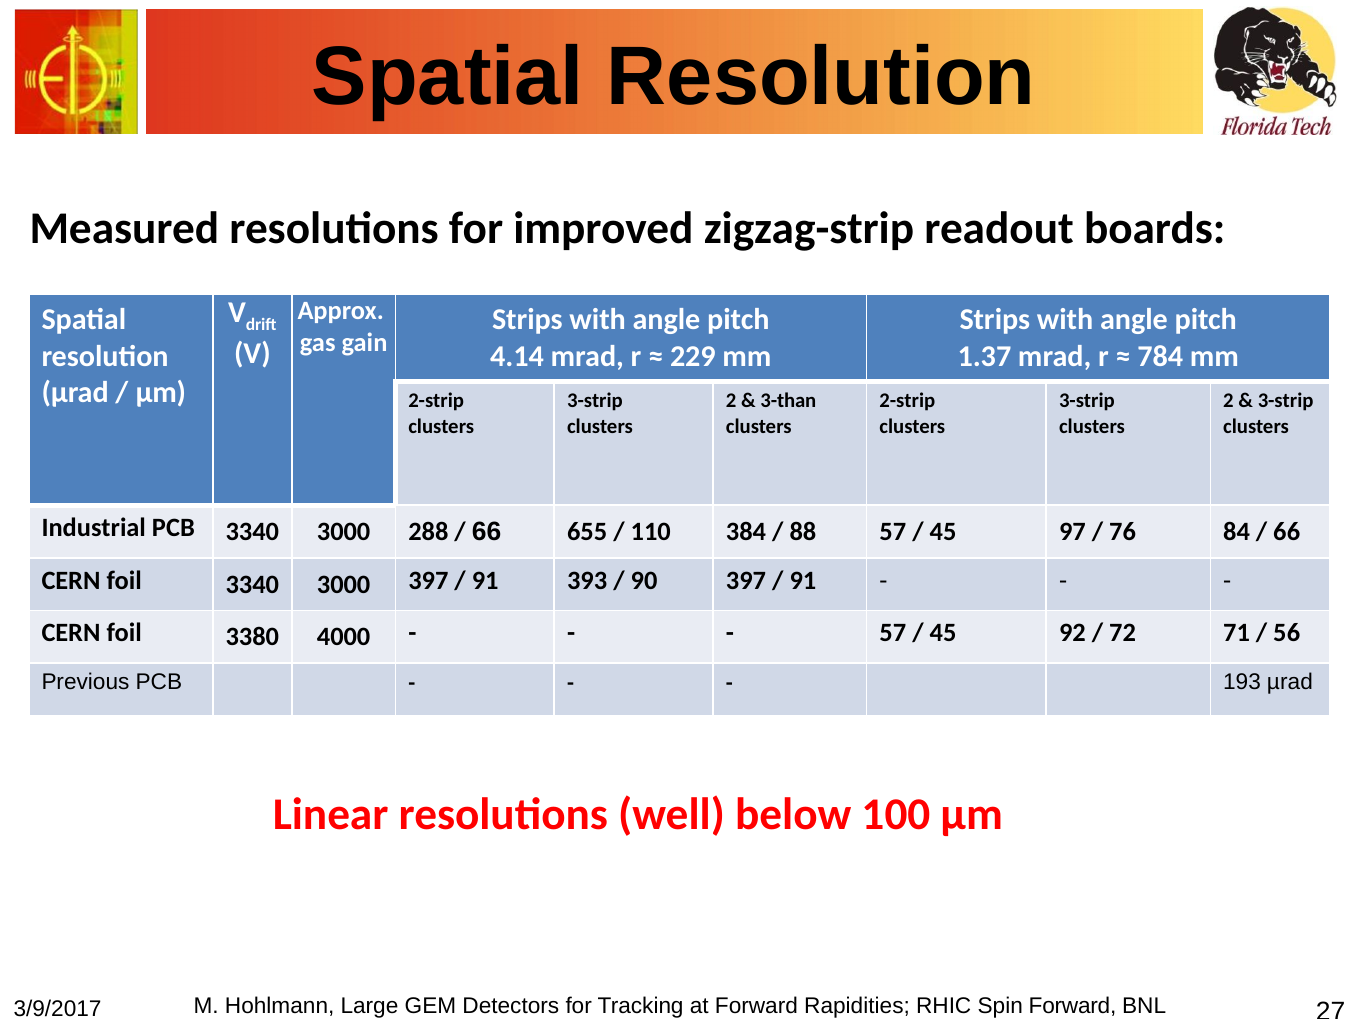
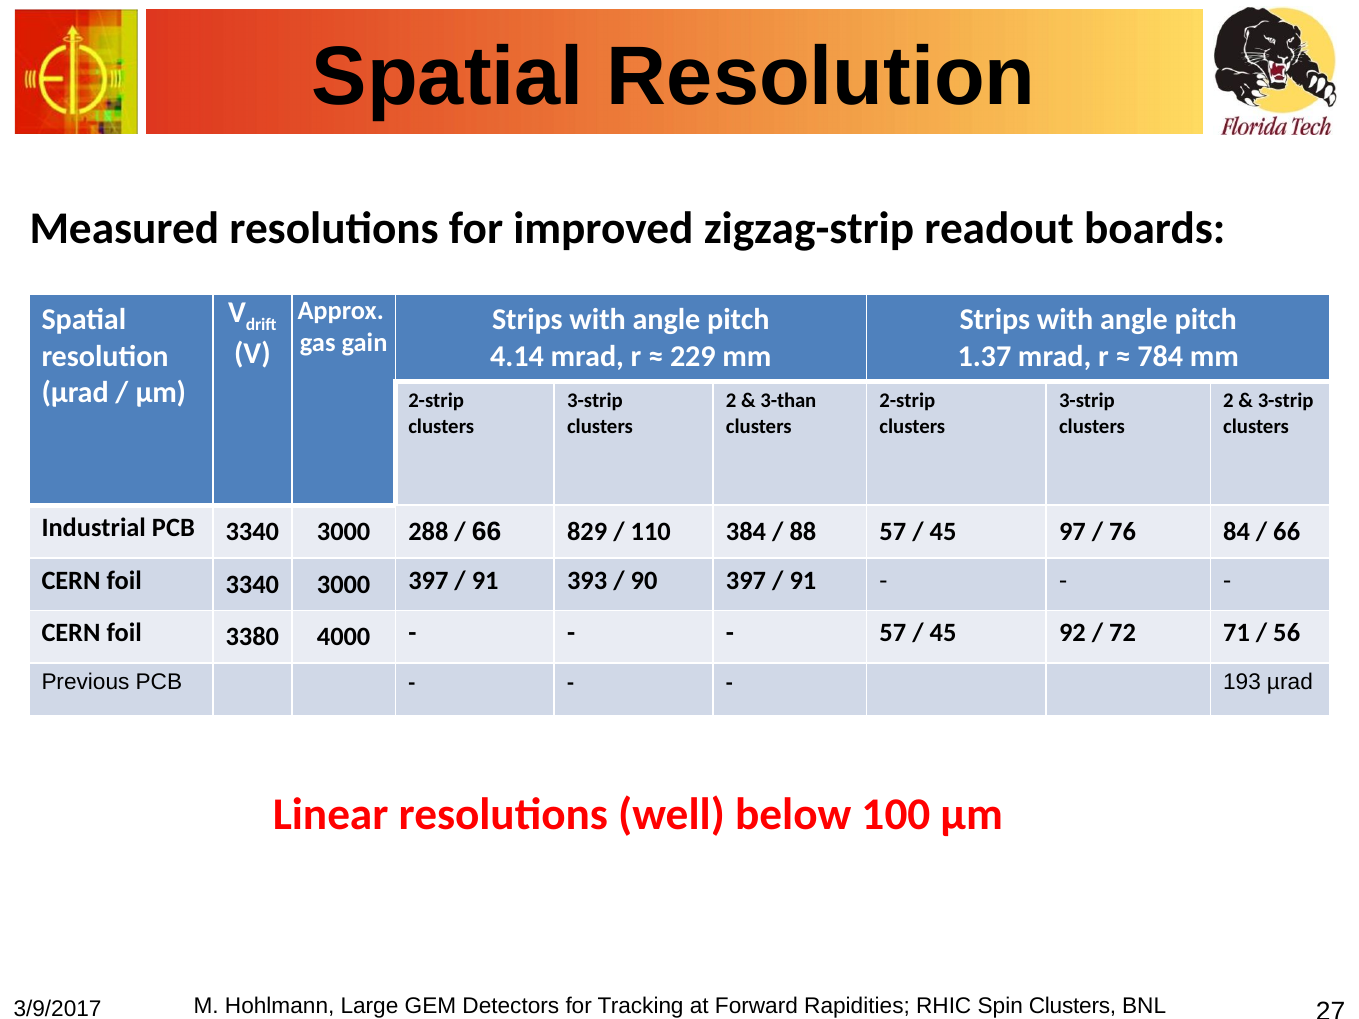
655: 655 -> 829 (587, 532)
Spin Forward: Forward -> Clusters (1073, 1006)
